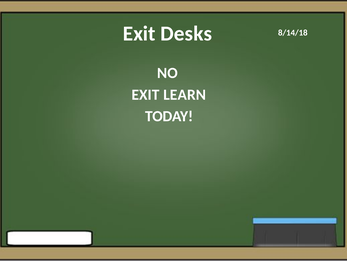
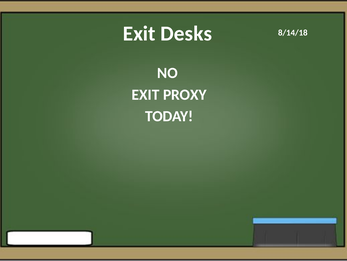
LEARN: LEARN -> PROXY (185, 94)
